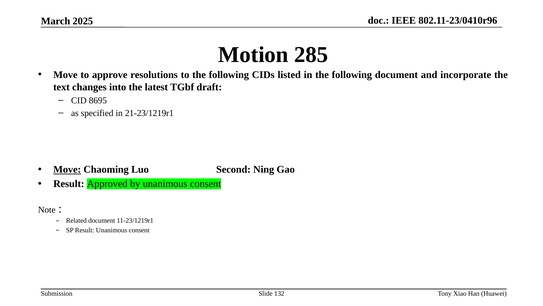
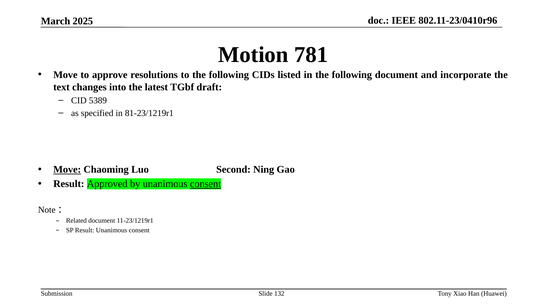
285: 285 -> 781 (311, 55)
8695: 8695 -> 5389 (98, 100)
21-23/1219r1: 21-23/1219r1 -> 81-23/1219r1 (149, 113)
consent underline: none -> present (206, 184)
